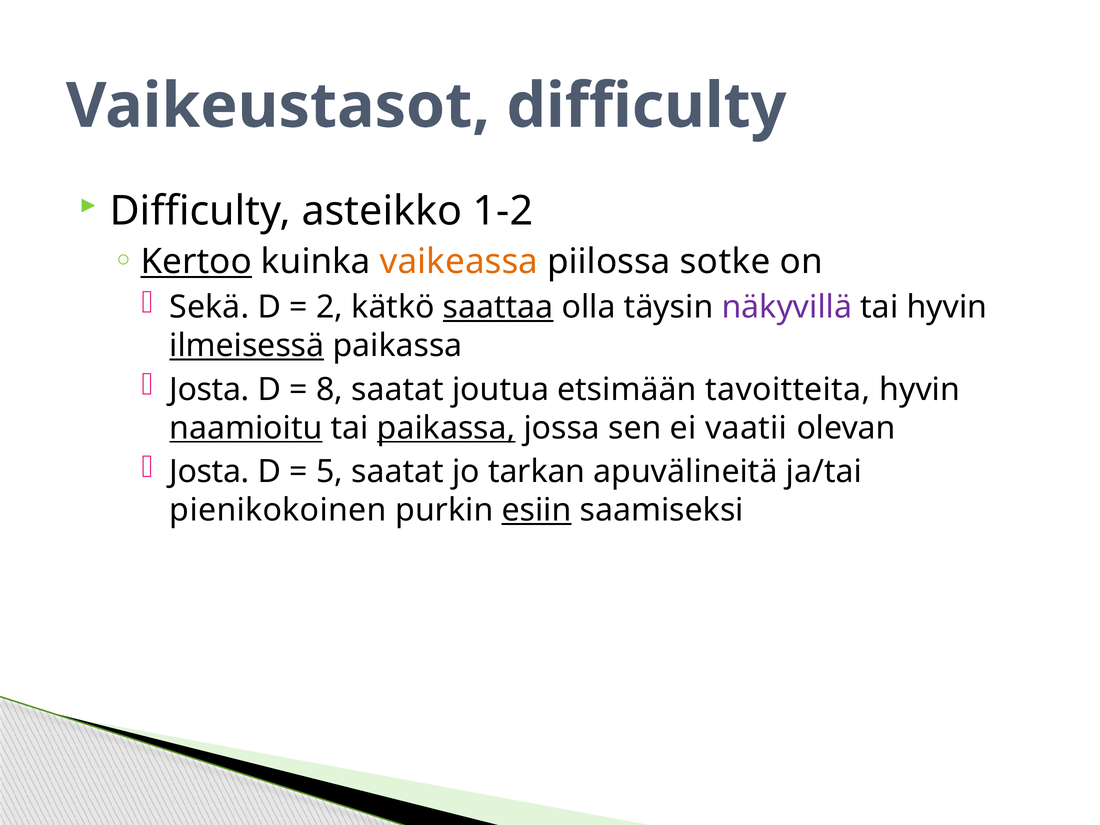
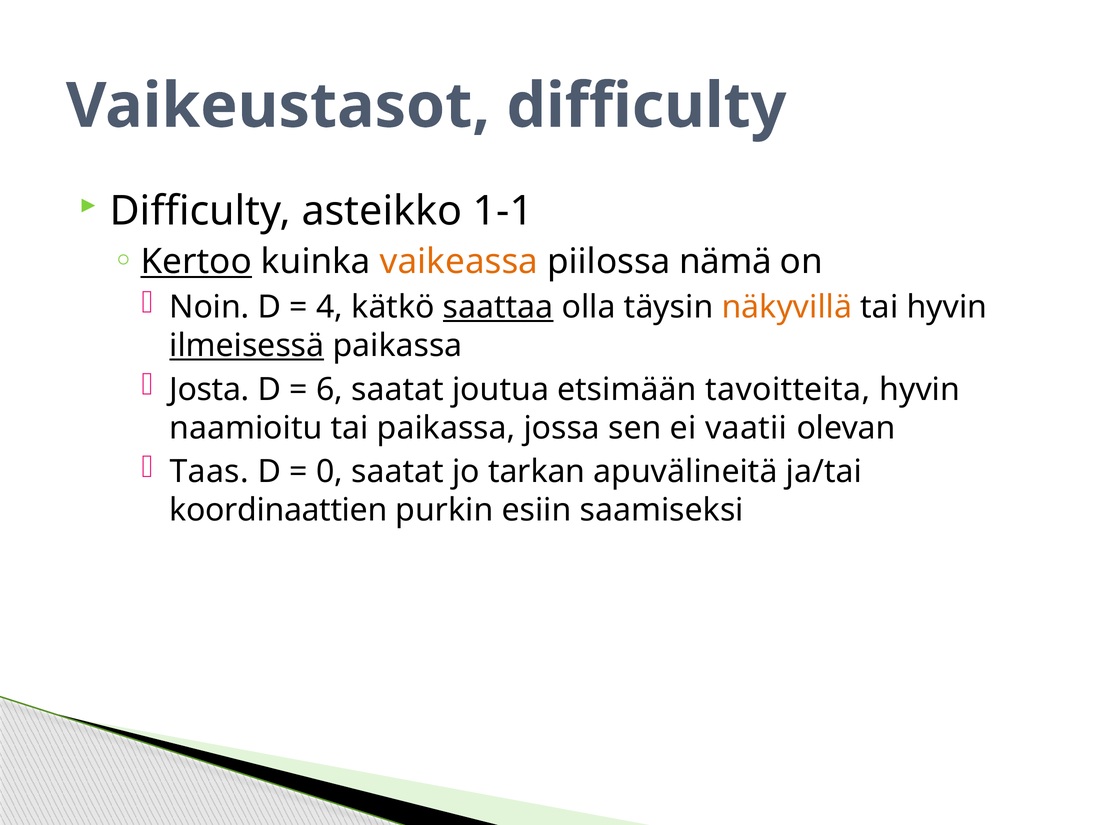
1-2: 1-2 -> 1-1 (503, 211)
sotke: sotke -> nämä (725, 262)
Sekä: Sekä -> Noin (209, 307)
2: 2 -> 4 (330, 307)
näkyvillä colour: purple -> orange (787, 307)
8: 8 -> 6 (330, 389)
naamioitu underline: present -> none (246, 428)
paikassa underline: present -> none (446, 428)
Josta: Josta -> Taas (209, 472)
5: 5 -> 0 (330, 472)
pienikokoinen: pienikokoinen -> koordinaattien (278, 510)
esiin underline: present -> none (537, 510)
